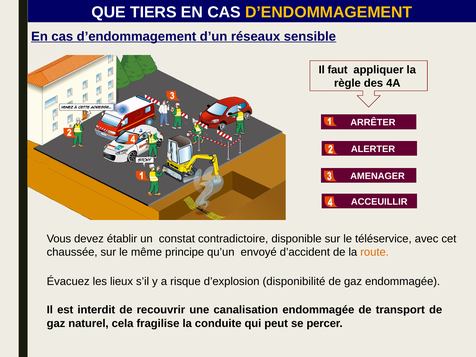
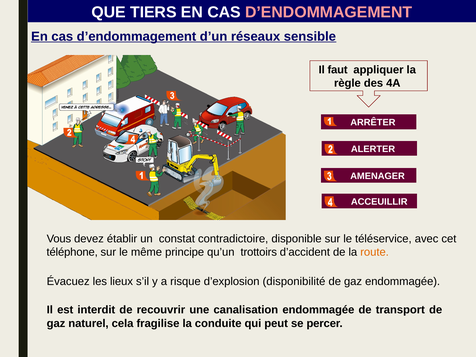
D’ENDOMMAGEMENT colour: yellow -> pink (329, 12)
chaussée: chaussée -> téléphone (72, 252)
envoyé: envoyé -> trottoirs (259, 252)
